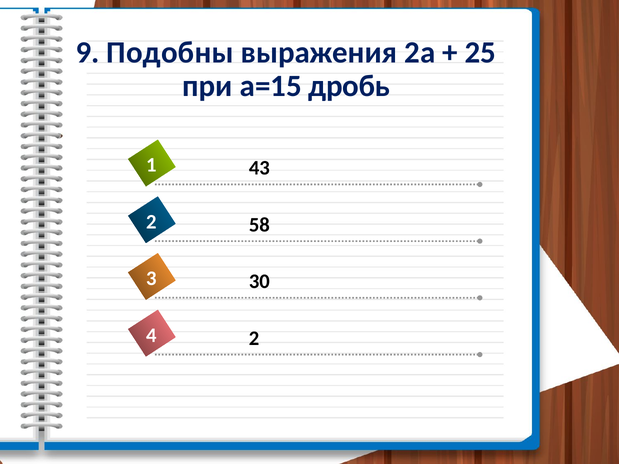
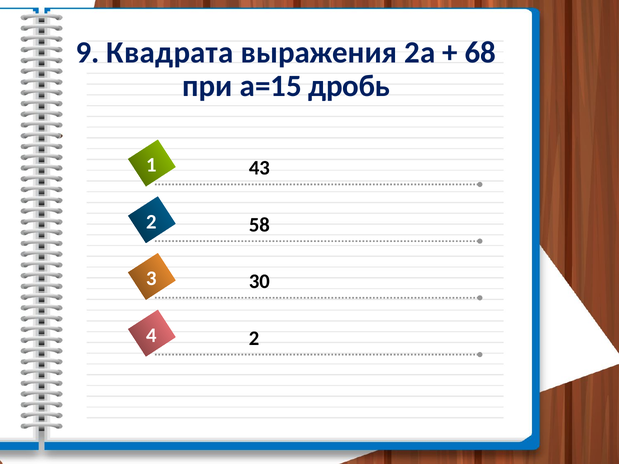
Подобны: Подобны -> Квадрата (170, 53)
25: 25 -> 68 (480, 53)
